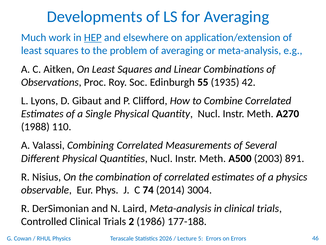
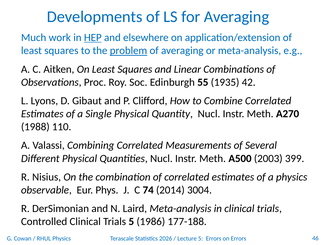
problem underline: none -> present (129, 51)
891: 891 -> 399 (295, 158)
Trials 2: 2 -> 5 (131, 221)
